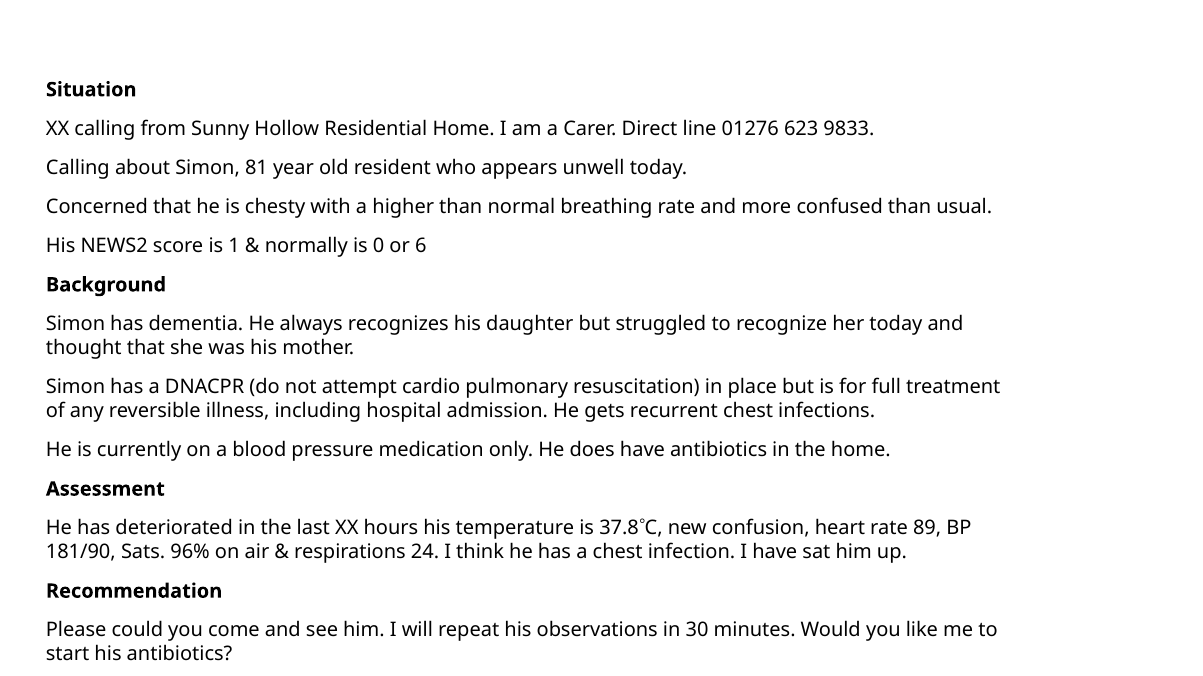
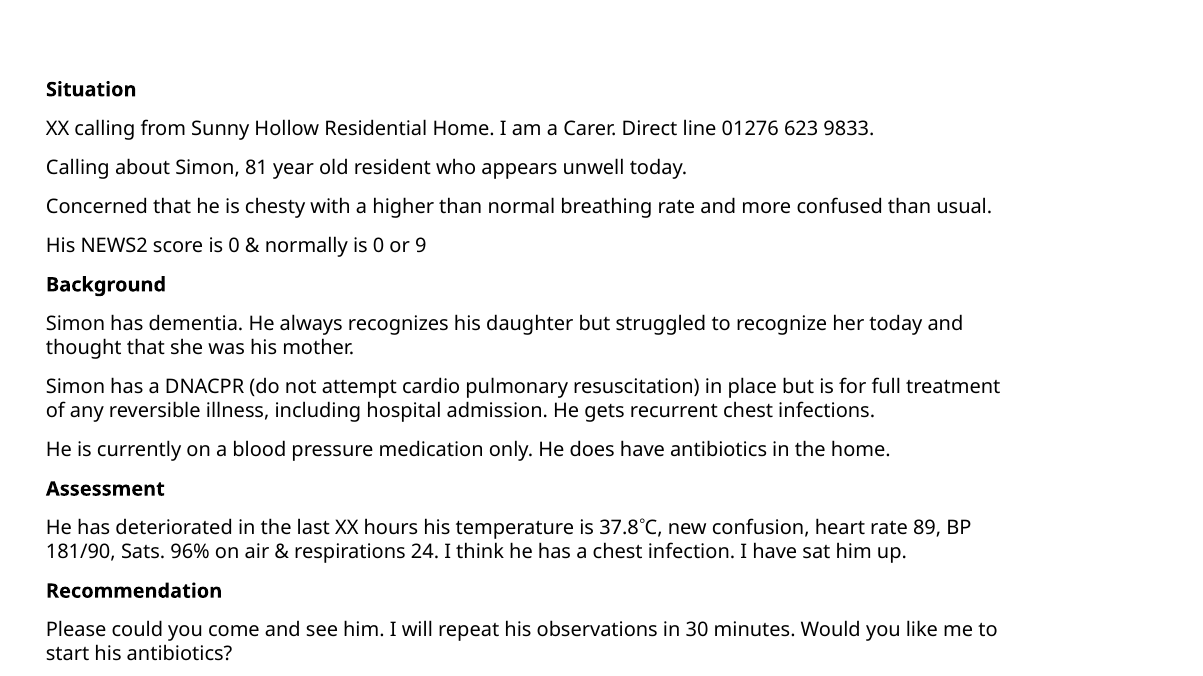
score is 1: 1 -> 0 (234, 246)
6: 6 -> 9 (421, 246)
